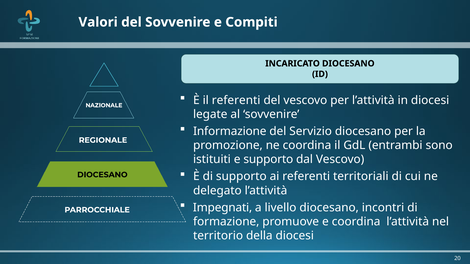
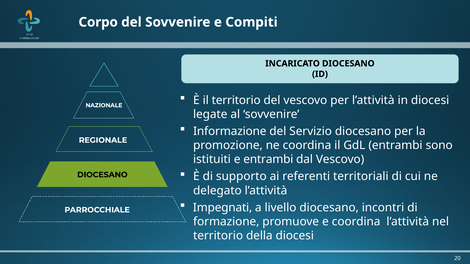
Valori: Valori -> Corpo (98, 22)
il referenti: referenti -> territorio (236, 100)
e supporto: supporto -> entrambi (268, 160)
